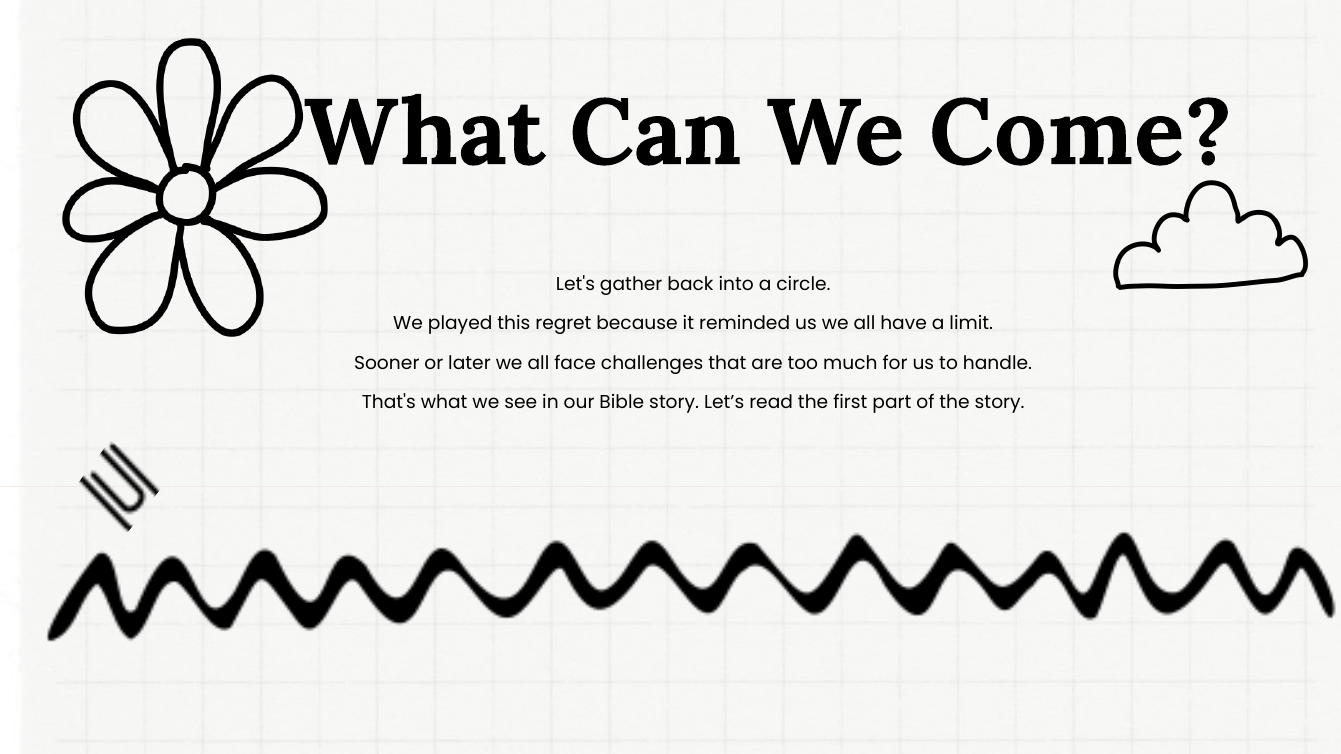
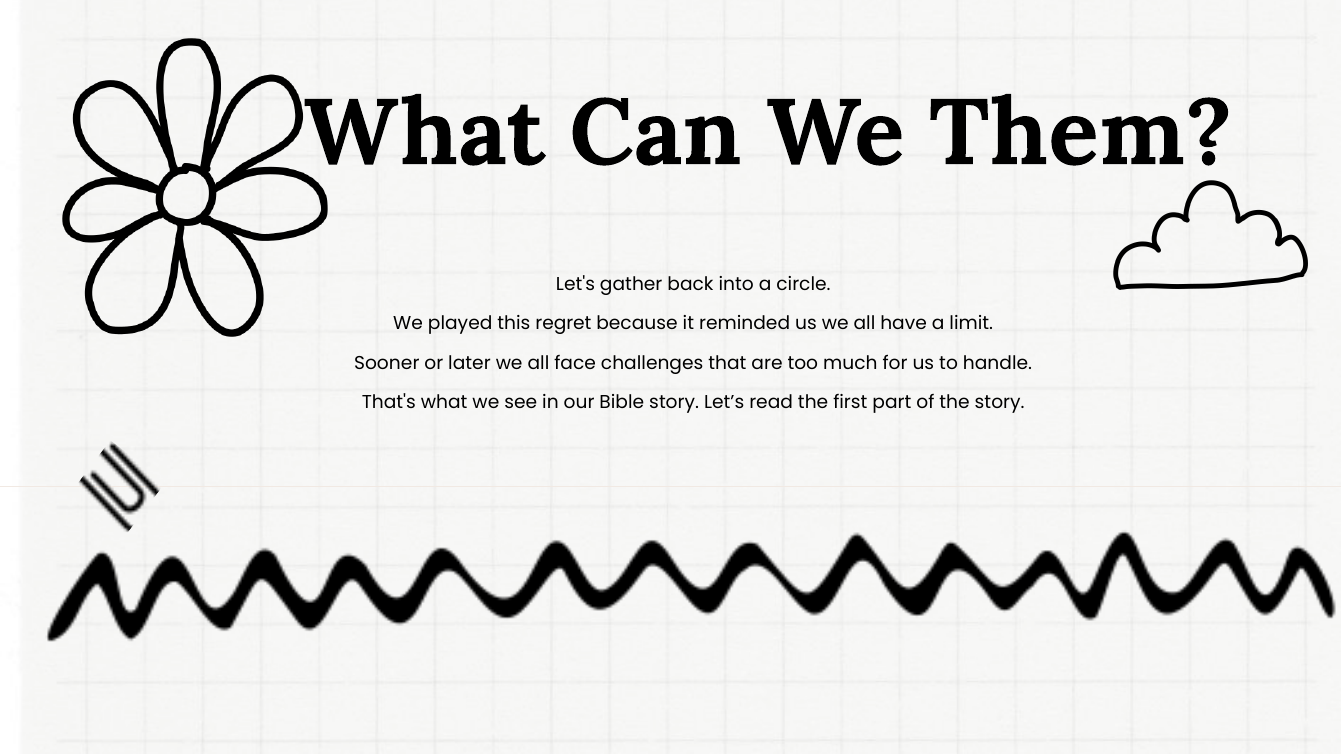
Come: Come -> Them (1081, 133)
